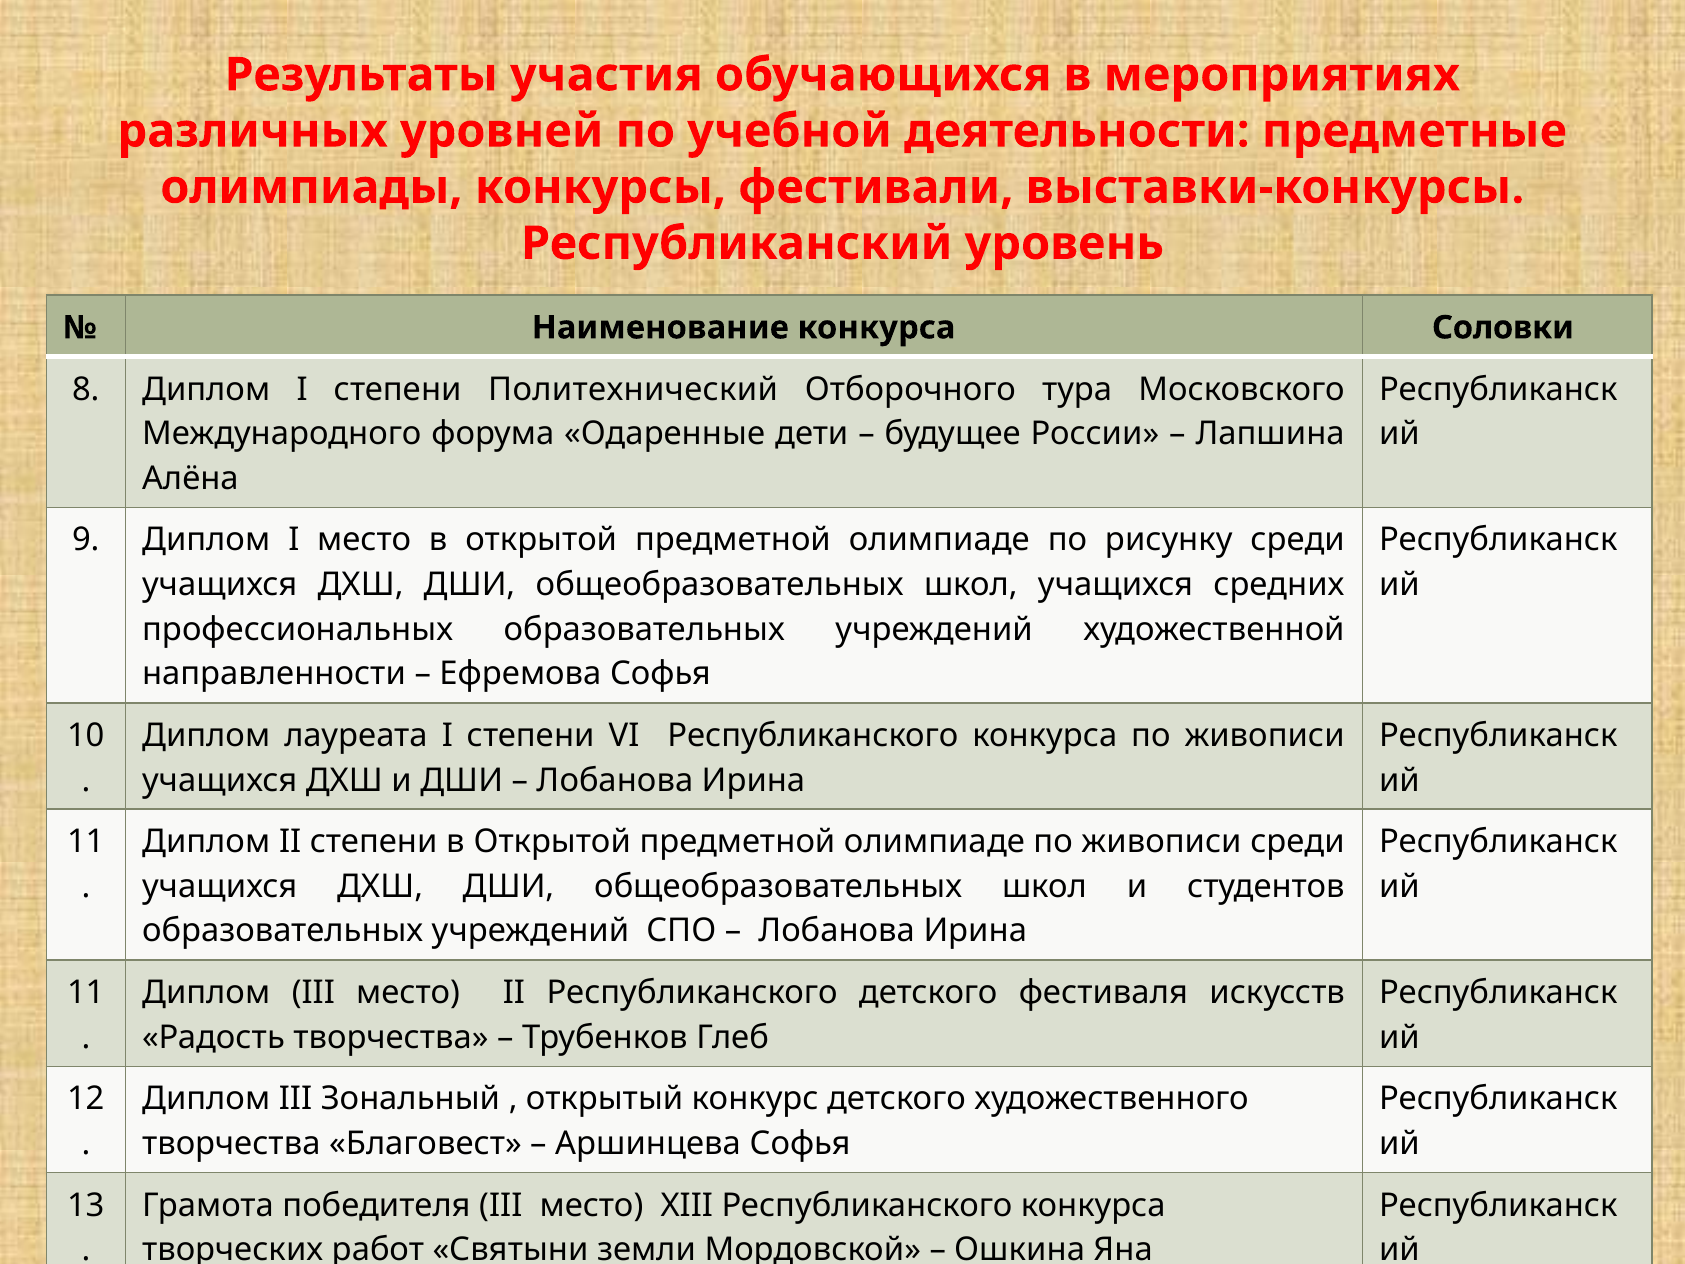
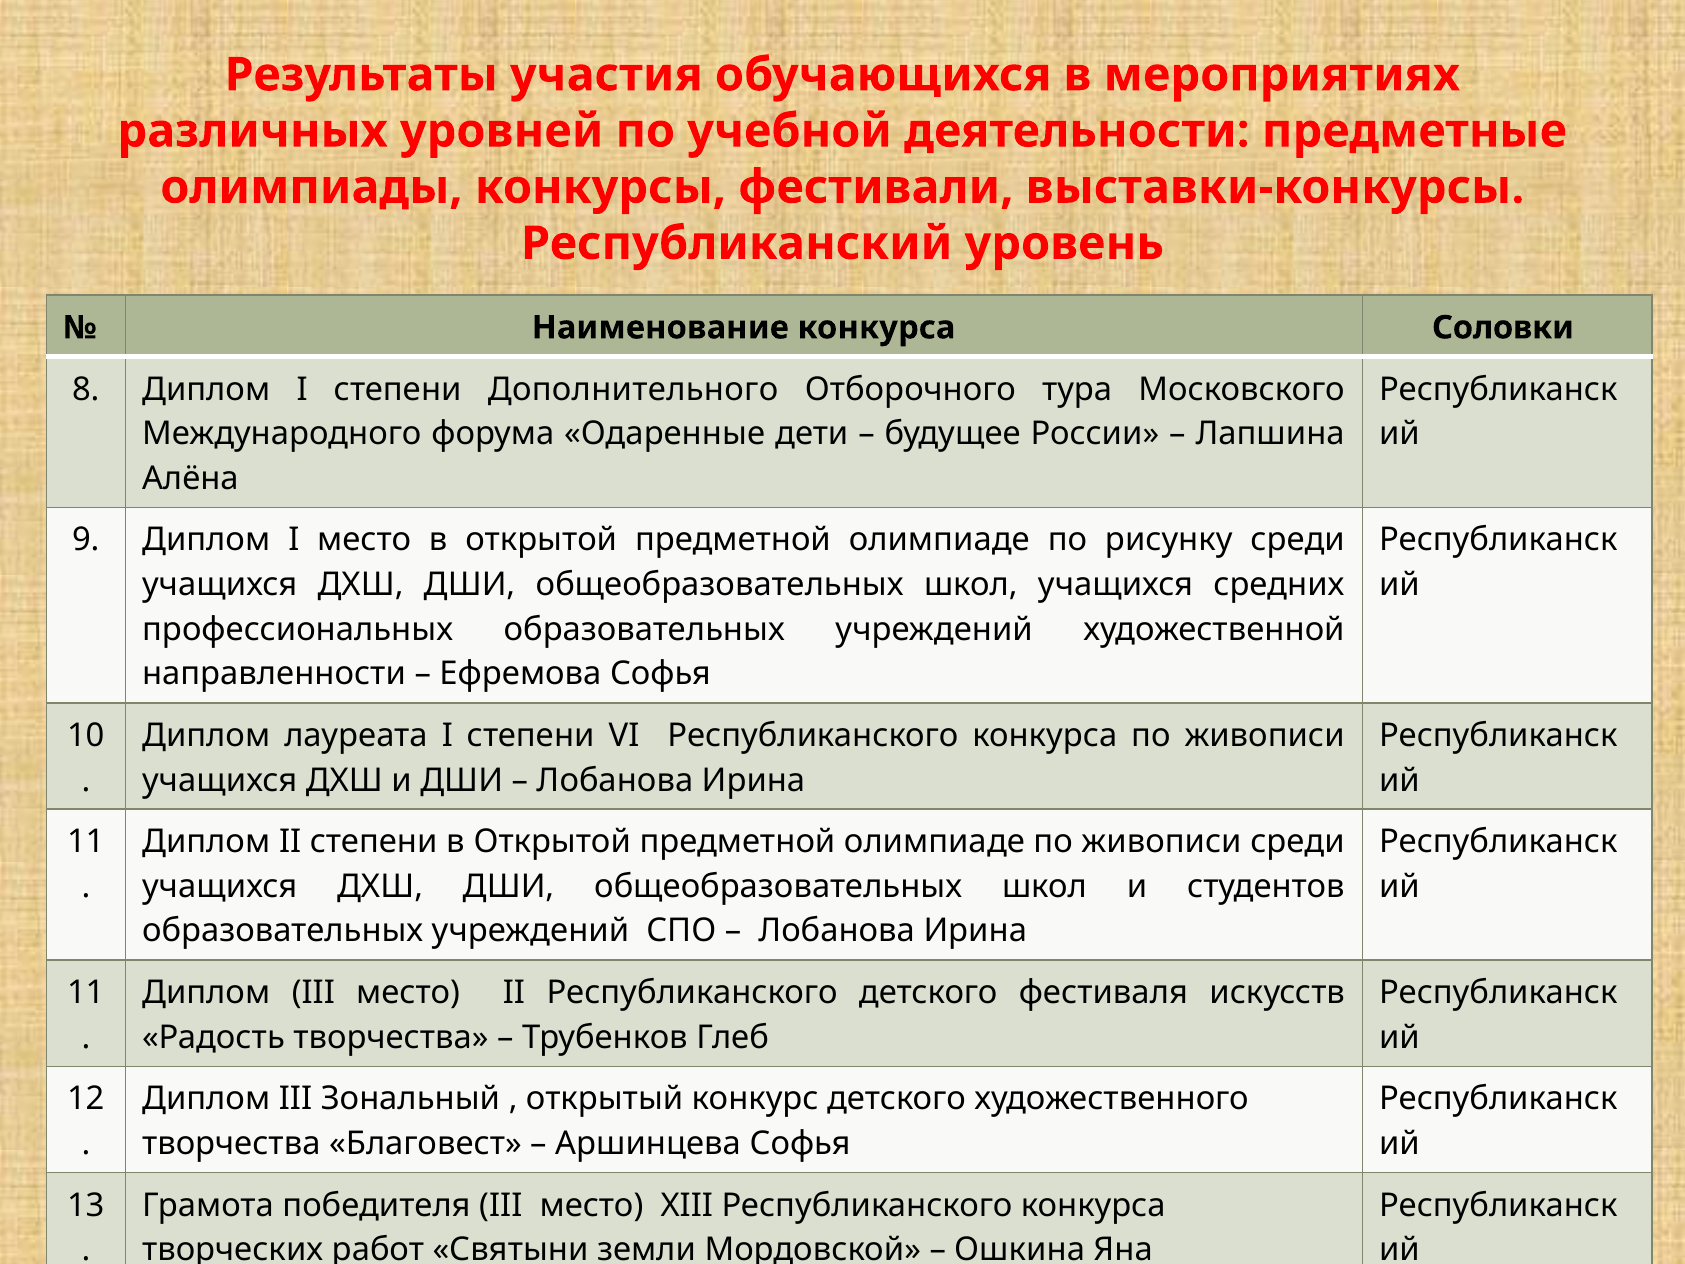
Политехнический: Политехнический -> Дополнительного (633, 389)
